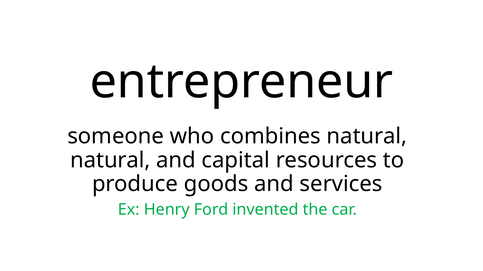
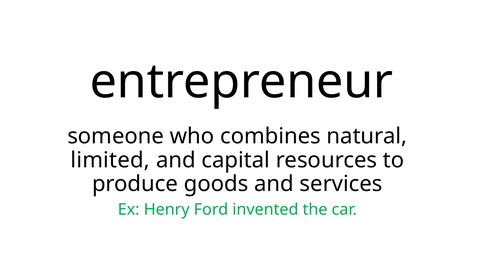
natural: natural -> limited (110, 160)
